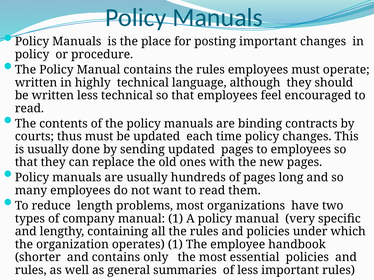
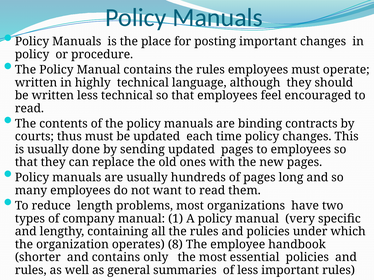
operates 1: 1 -> 8 (175, 245)
